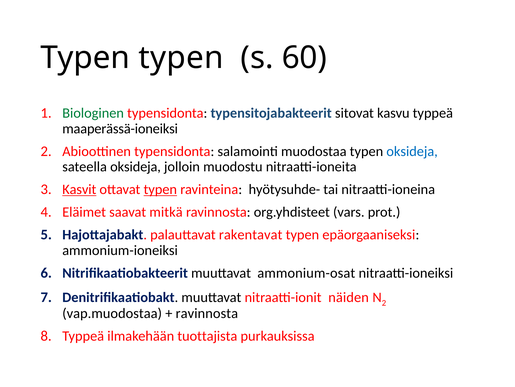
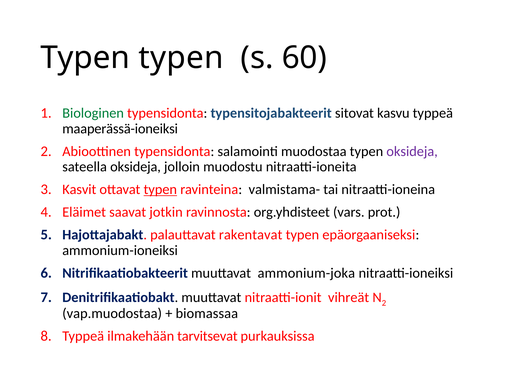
oksideja colour: blue -> purple (412, 151)
Kasvit underline: present -> none (79, 189)
hyötysuhde-: hyötysuhde- -> valmistama- (284, 189)
mitkä: mitkä -> jotkin (166, 212)
ammonium-osat: ammonium-osat -> ammonium-joka (306, 272)
näiden: näiden -> vihreät (349, 297)
ravinnosta: ravinnosta -> biomassaa (207, 313)
tuottajista: tuottajista -> tarvitsevat (207, 335)
